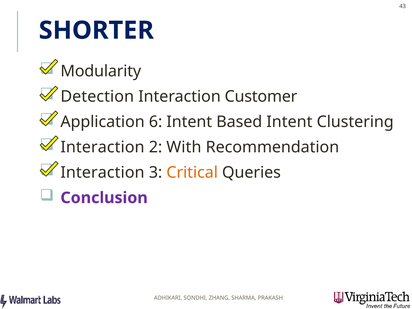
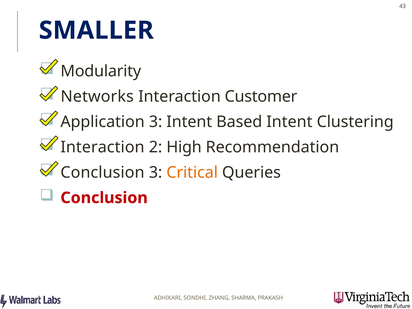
SHORTER: SHORTER -> SMALLER (96, 30)
Detection: Detection -> Networks (97, 97)
Application 6: 6 -> 3 (156, 122)
With: With -> High (184, 147)
Interaction: Interaction -> Conclusion (102, 173)
Conclusion colour: purple -> red (104, 198)
